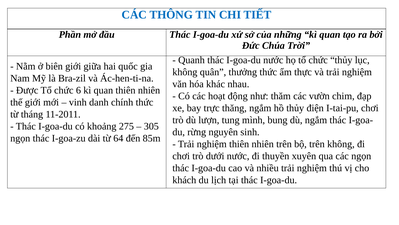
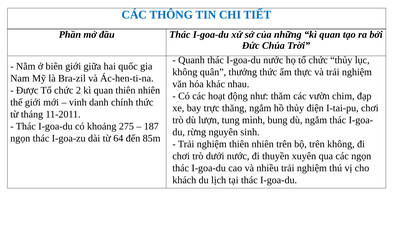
6: 6 -> 2 (78, 90)
305: 305 -> 187 (151, 126)
